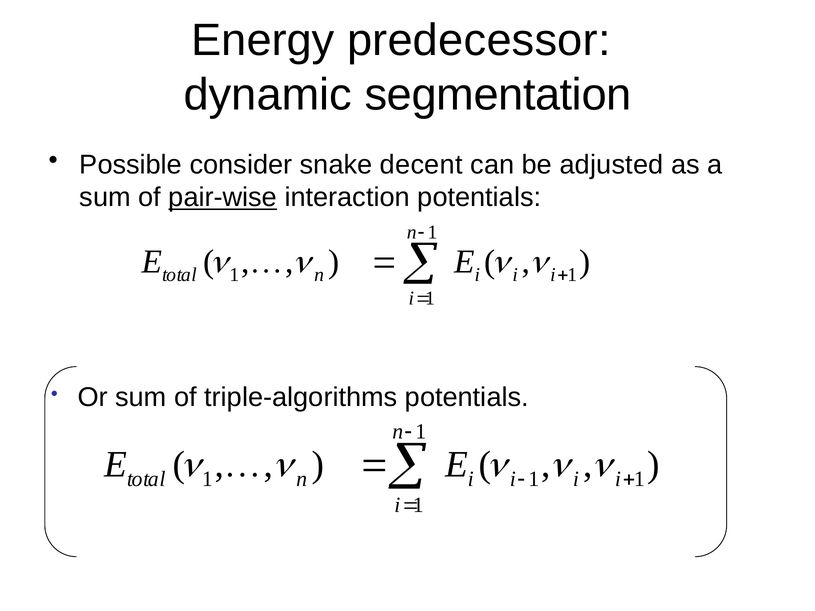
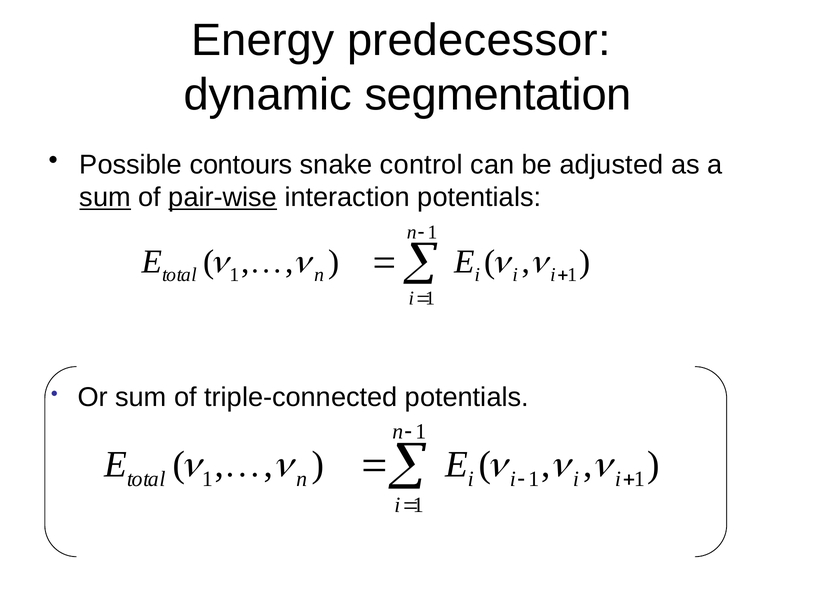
consider: consider -> contours (241, 165)
decent: decent -> control (421, 165)
sum underline: none -> present (105, 198)
triple-algorithms: triple-algorithms -> triple-connected (301, 398)
